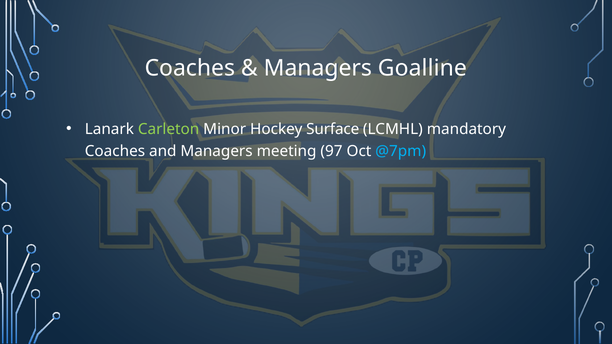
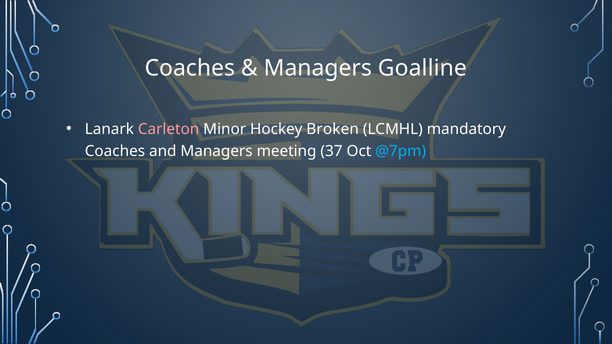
Carleton colour: light green -> pink (169, 129)
Surface: Surface -> Broken (333, 129)
97: 97 -> 37 (332, 151)
